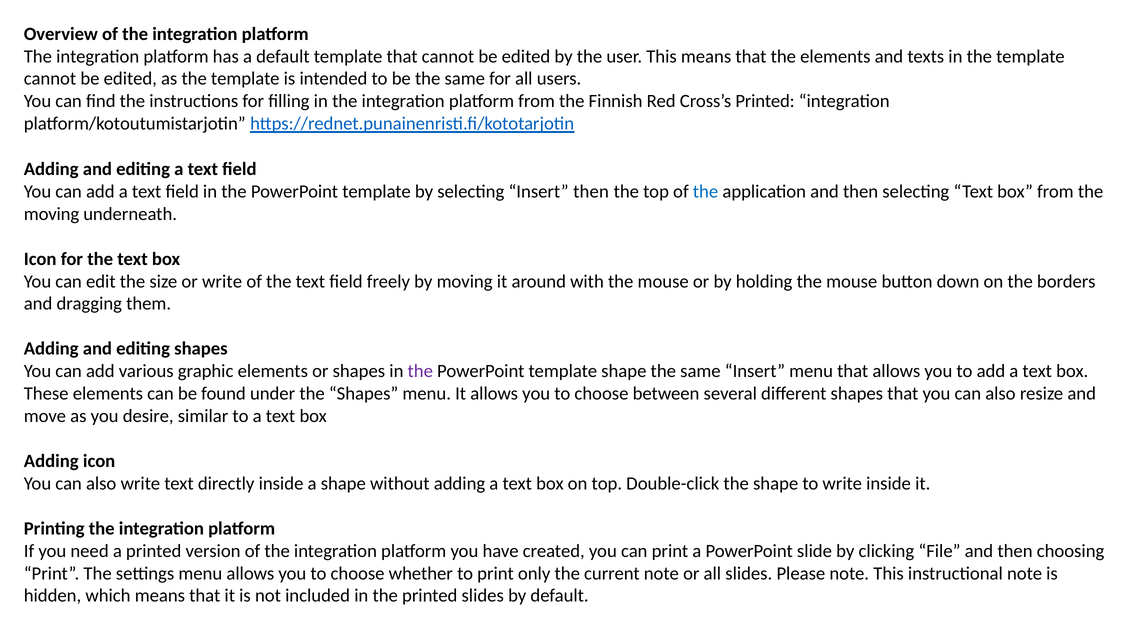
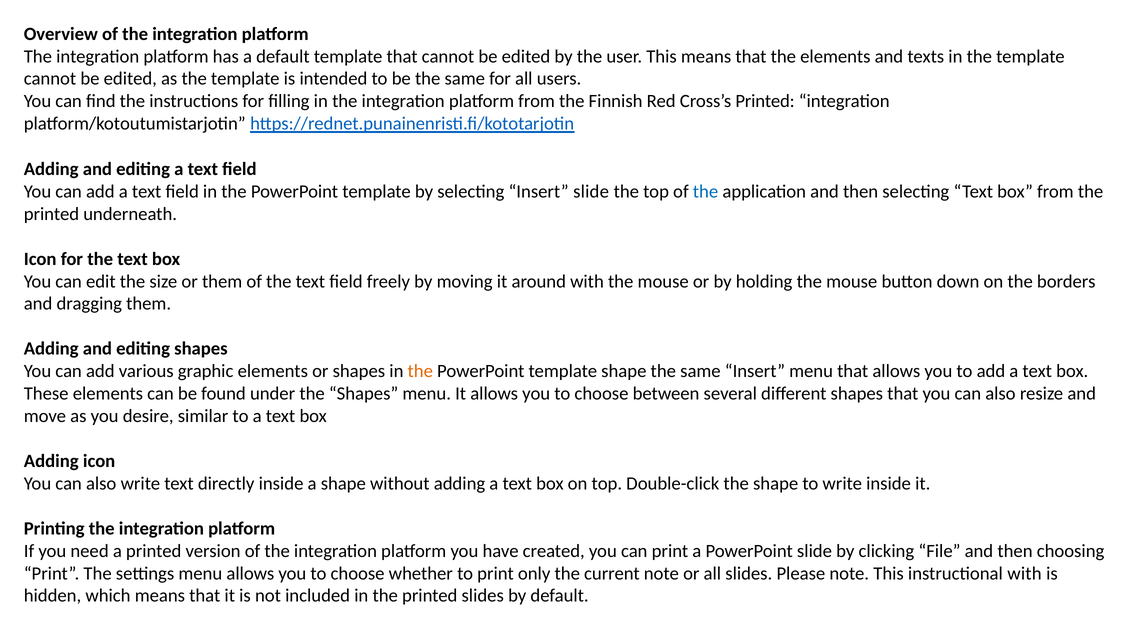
Insert then: then -> slide (591, 192)
moving: moving -> printed (51, 214)
or write: write -> them (222, 281)
the colour: purple -> orange (420, 371)
instructional note: note -> with (1024, 574)
